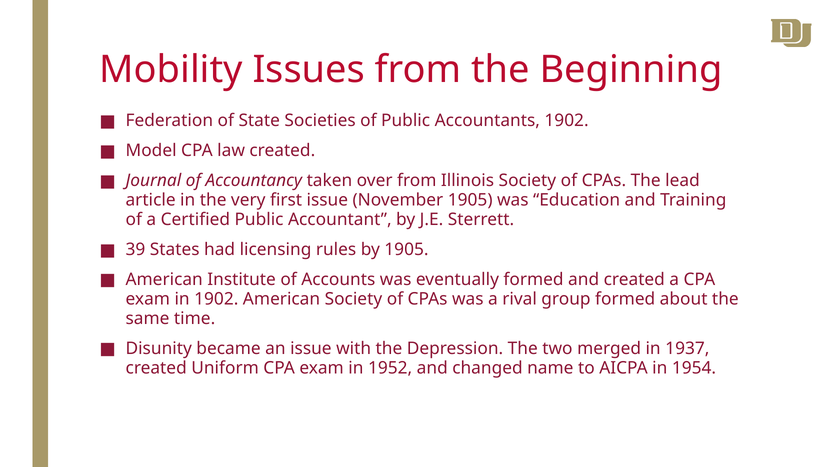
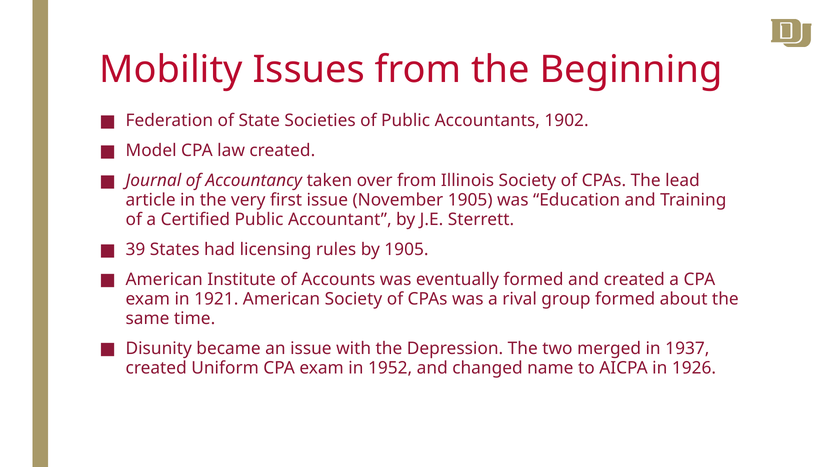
in 1902: 1902 -> 1921 (216, 299)
1954: 1954 -> 1926 (694, 367)
